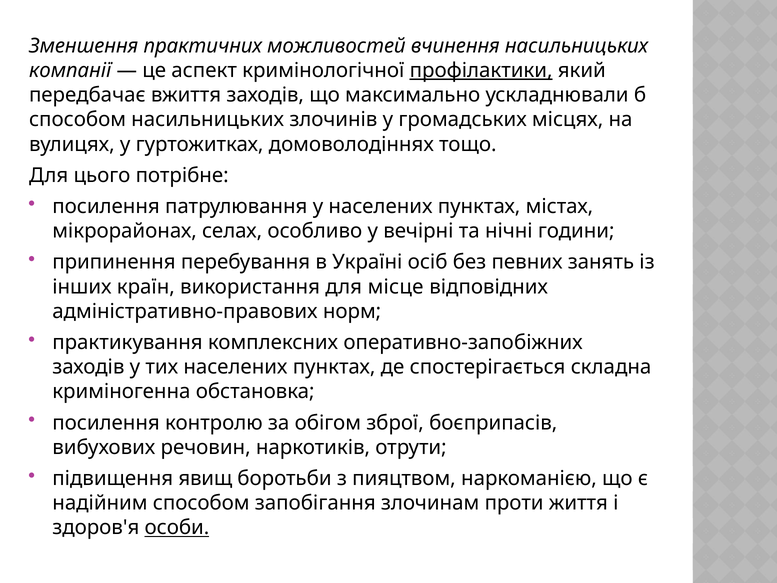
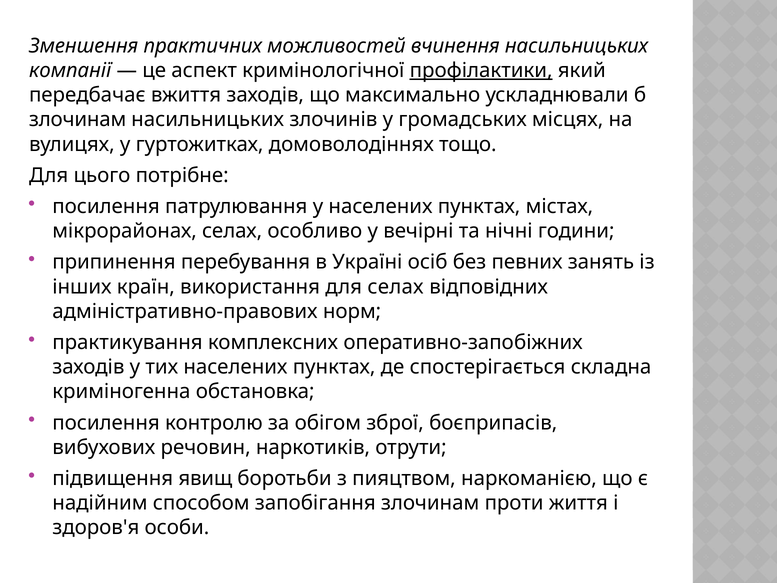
способом: способом -> злочинам (78, 120)
для місце: місце -> селах (396, 287)
особи underline: present -> none (177, 527)
